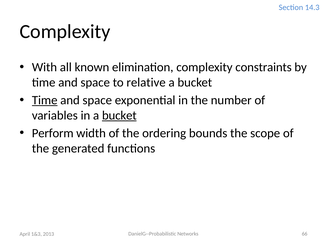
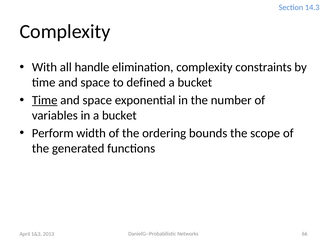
known: known -> handle (92, 67)
relative: relative -> defined (146, 83)
bucket underline: present -> none (119, 116)
